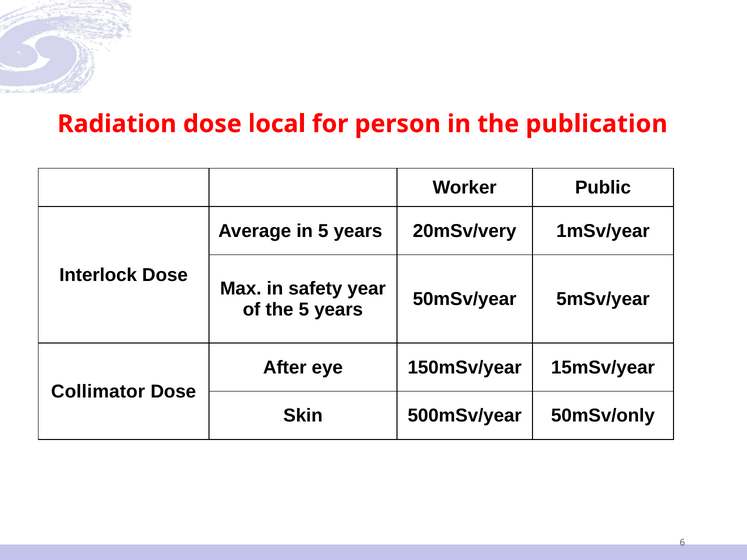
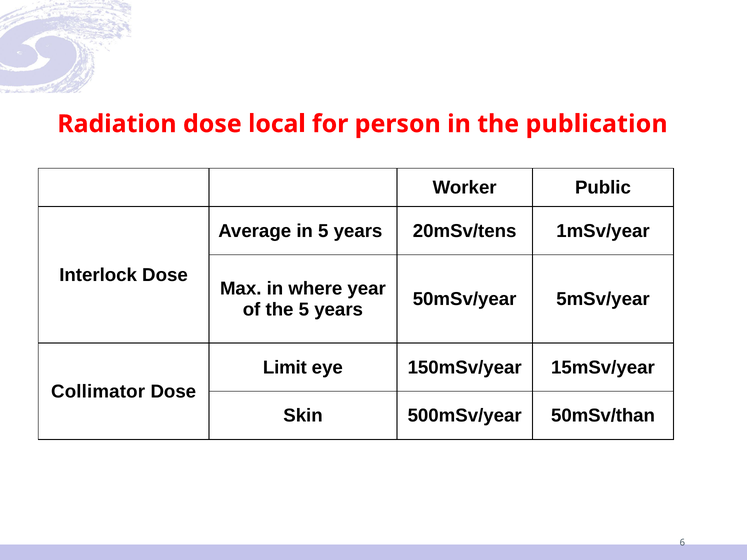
20mSv/very: 20mSv/very -> 20mSv/tens (465, 231)
safety: safety -> where (315, 289)
After: After -> Limit (285, 368)
50mSv/only: 50mSv/only -> 50mSv/than (603, 416)
